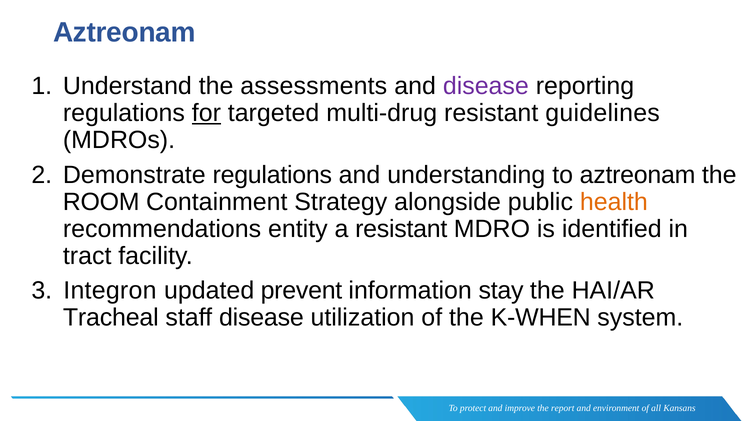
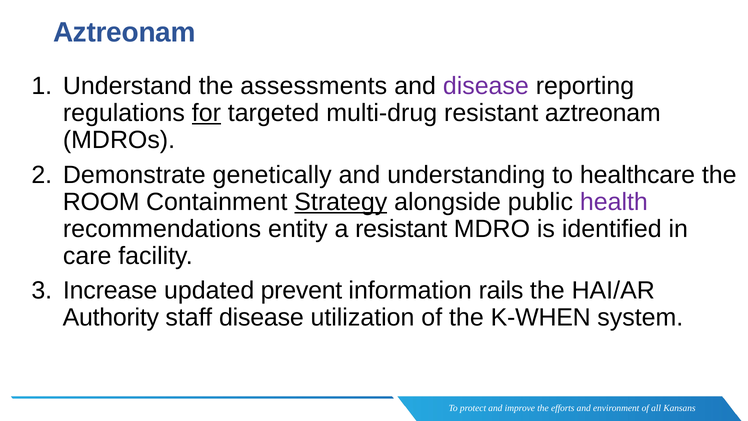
resistant guidelines: guidelines -> aztreonam (603, 113)
Demonstrate regulations: regulations -> genetically (272, 175)
to aztreonam: aztreonam -> healthcare (638, 175)
Strategy underline: none -> present (341, 202)
health colour: orange -> purple (614, 202)
tract: tract -> care (87, 256)
Integron: Integron -> Increase (110, 290)
stay: stay -> rails (501, 290)
Tracheal: Tracheal -> Authority (111, 317)
report: report -> efforts (563, 408)
